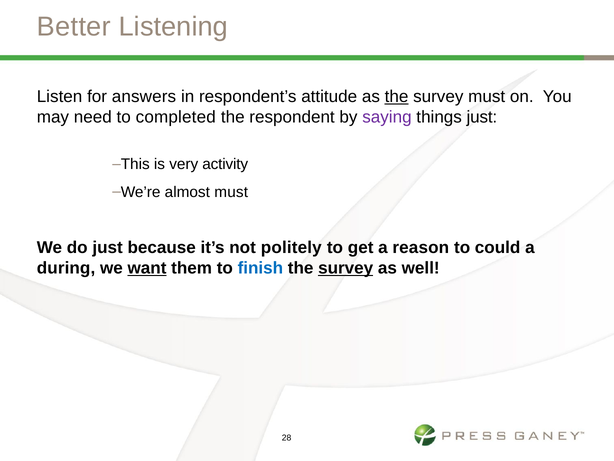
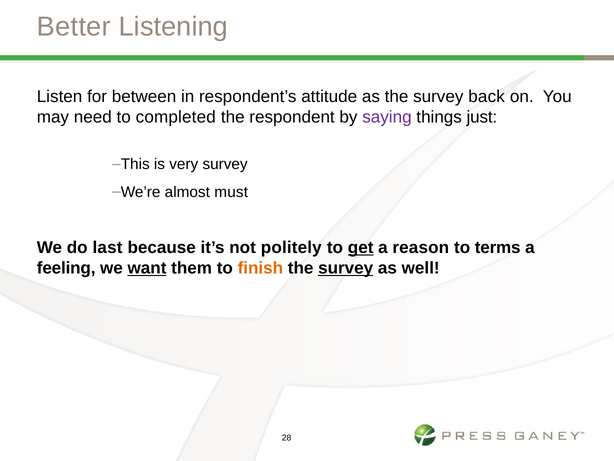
answers: answers -> between (144, 96)
the underline: present -> none (397, 96)
survey must: must -> back (487, 96)
very activity: activity -> survey (225, 164)
do just: just -> last (108, 248)
get underline: none -> present (361, 248)
could: could -> terms (498, 248)
during: during -> feeling (66, 268)
finish colour: blue -> orange (260, 268)
